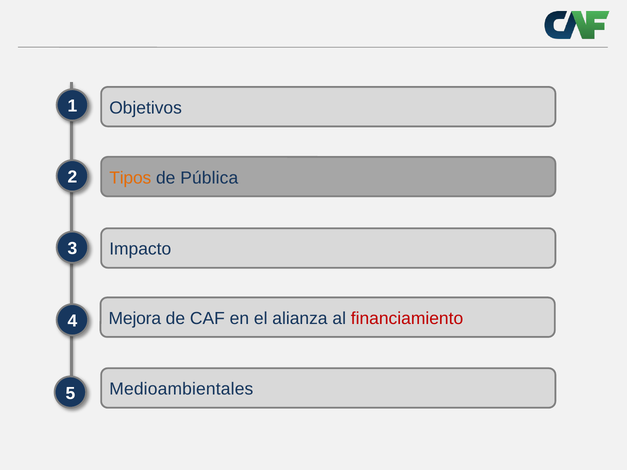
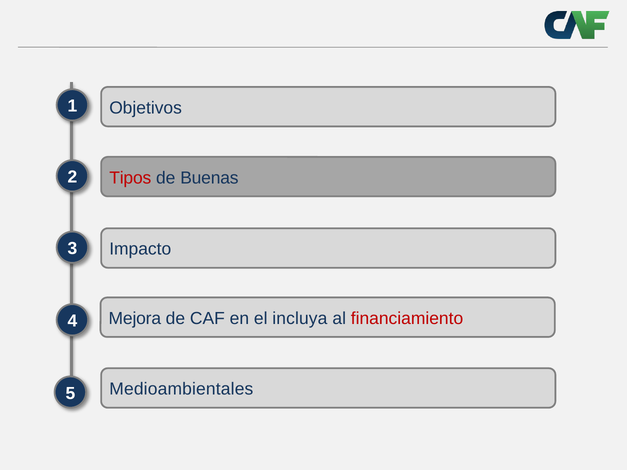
Tipos colour: orange -> red (130, 178)
Pública: Pública -> Buenas (209, 178)
alianza: alianza -> incluya (300, 319)
